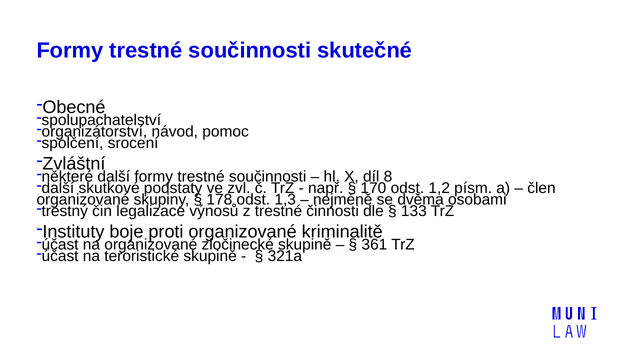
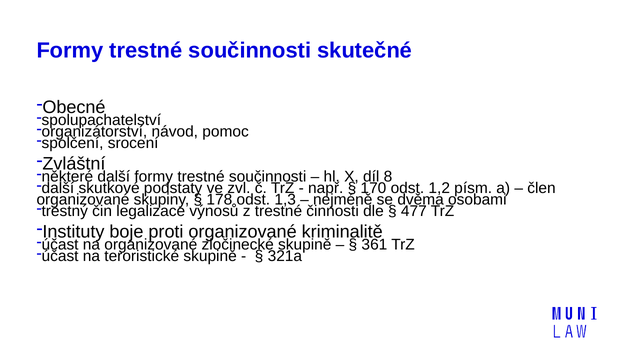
133: 133 -> 477 (414, 211)
